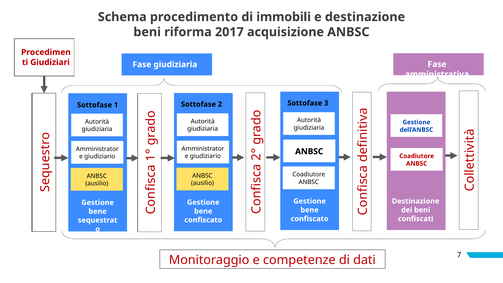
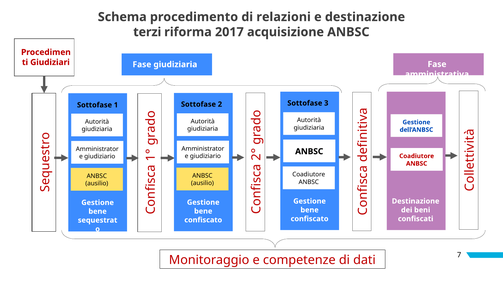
immobili: immobili -> relazioni (284, 17)
beni: beni -> terzi (147, 32)
